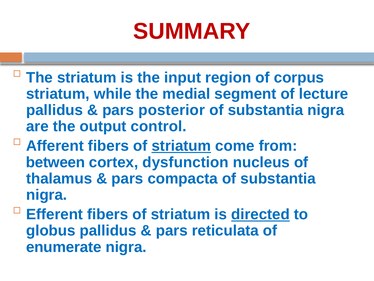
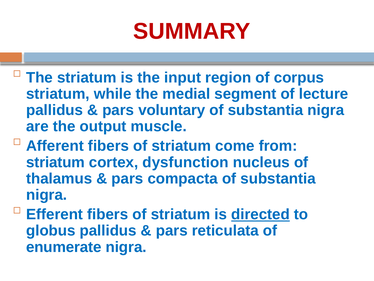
posterior: posterior -> voluntary (172, 110)
control: control -> muscle (159, 126)
striatum underline: present -> none (181, 146)
between: between -> striatum (55, 162)
